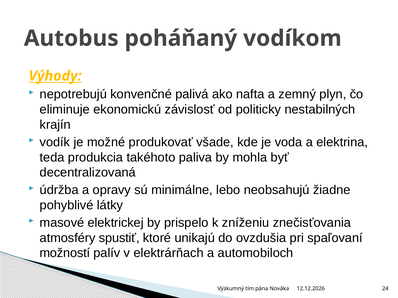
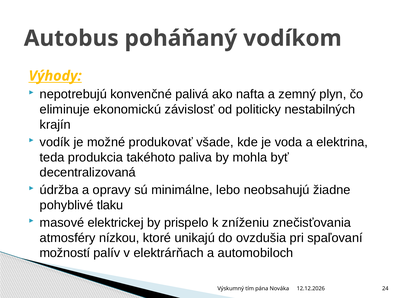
látky: látky -> tlaku (110, 206)
spustiť: spustiť -> nízkou (119, 238)
